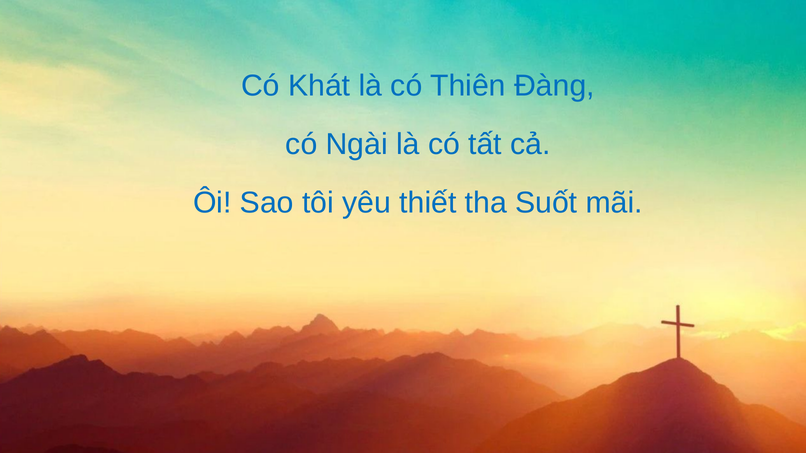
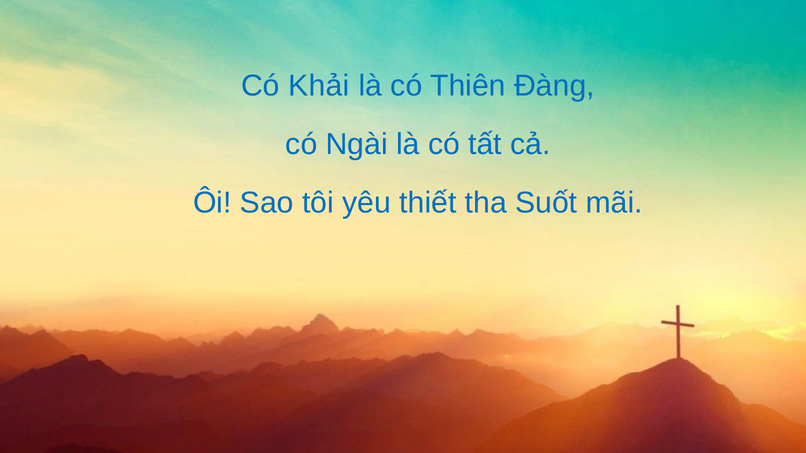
Khát: Khát -> Khải (319, 86)
